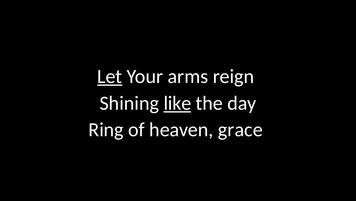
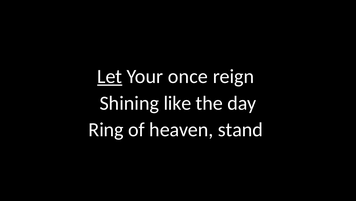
arms: arms -> once (188, 76)
like underline: present -> none (177, 103)
grace: grace -> stand (240, 129)
